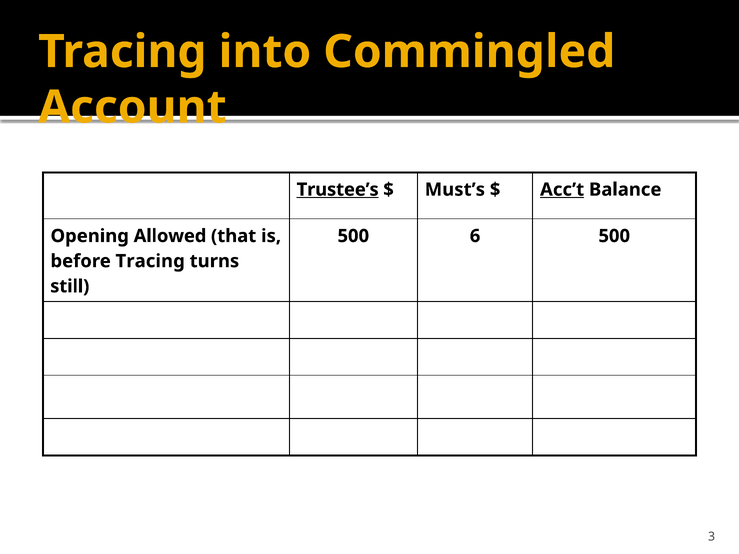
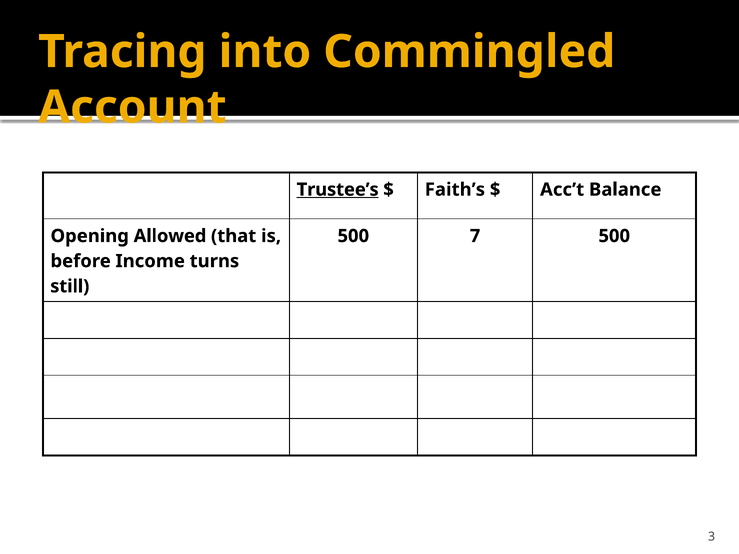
Must’s: Must’s -> Faith’s (455, 190)
Acc’t underline: present -> none (562, 190)
6: 6 -> 7 (475, 236)
before Tracing: Tracing -> Income (150, 261)
